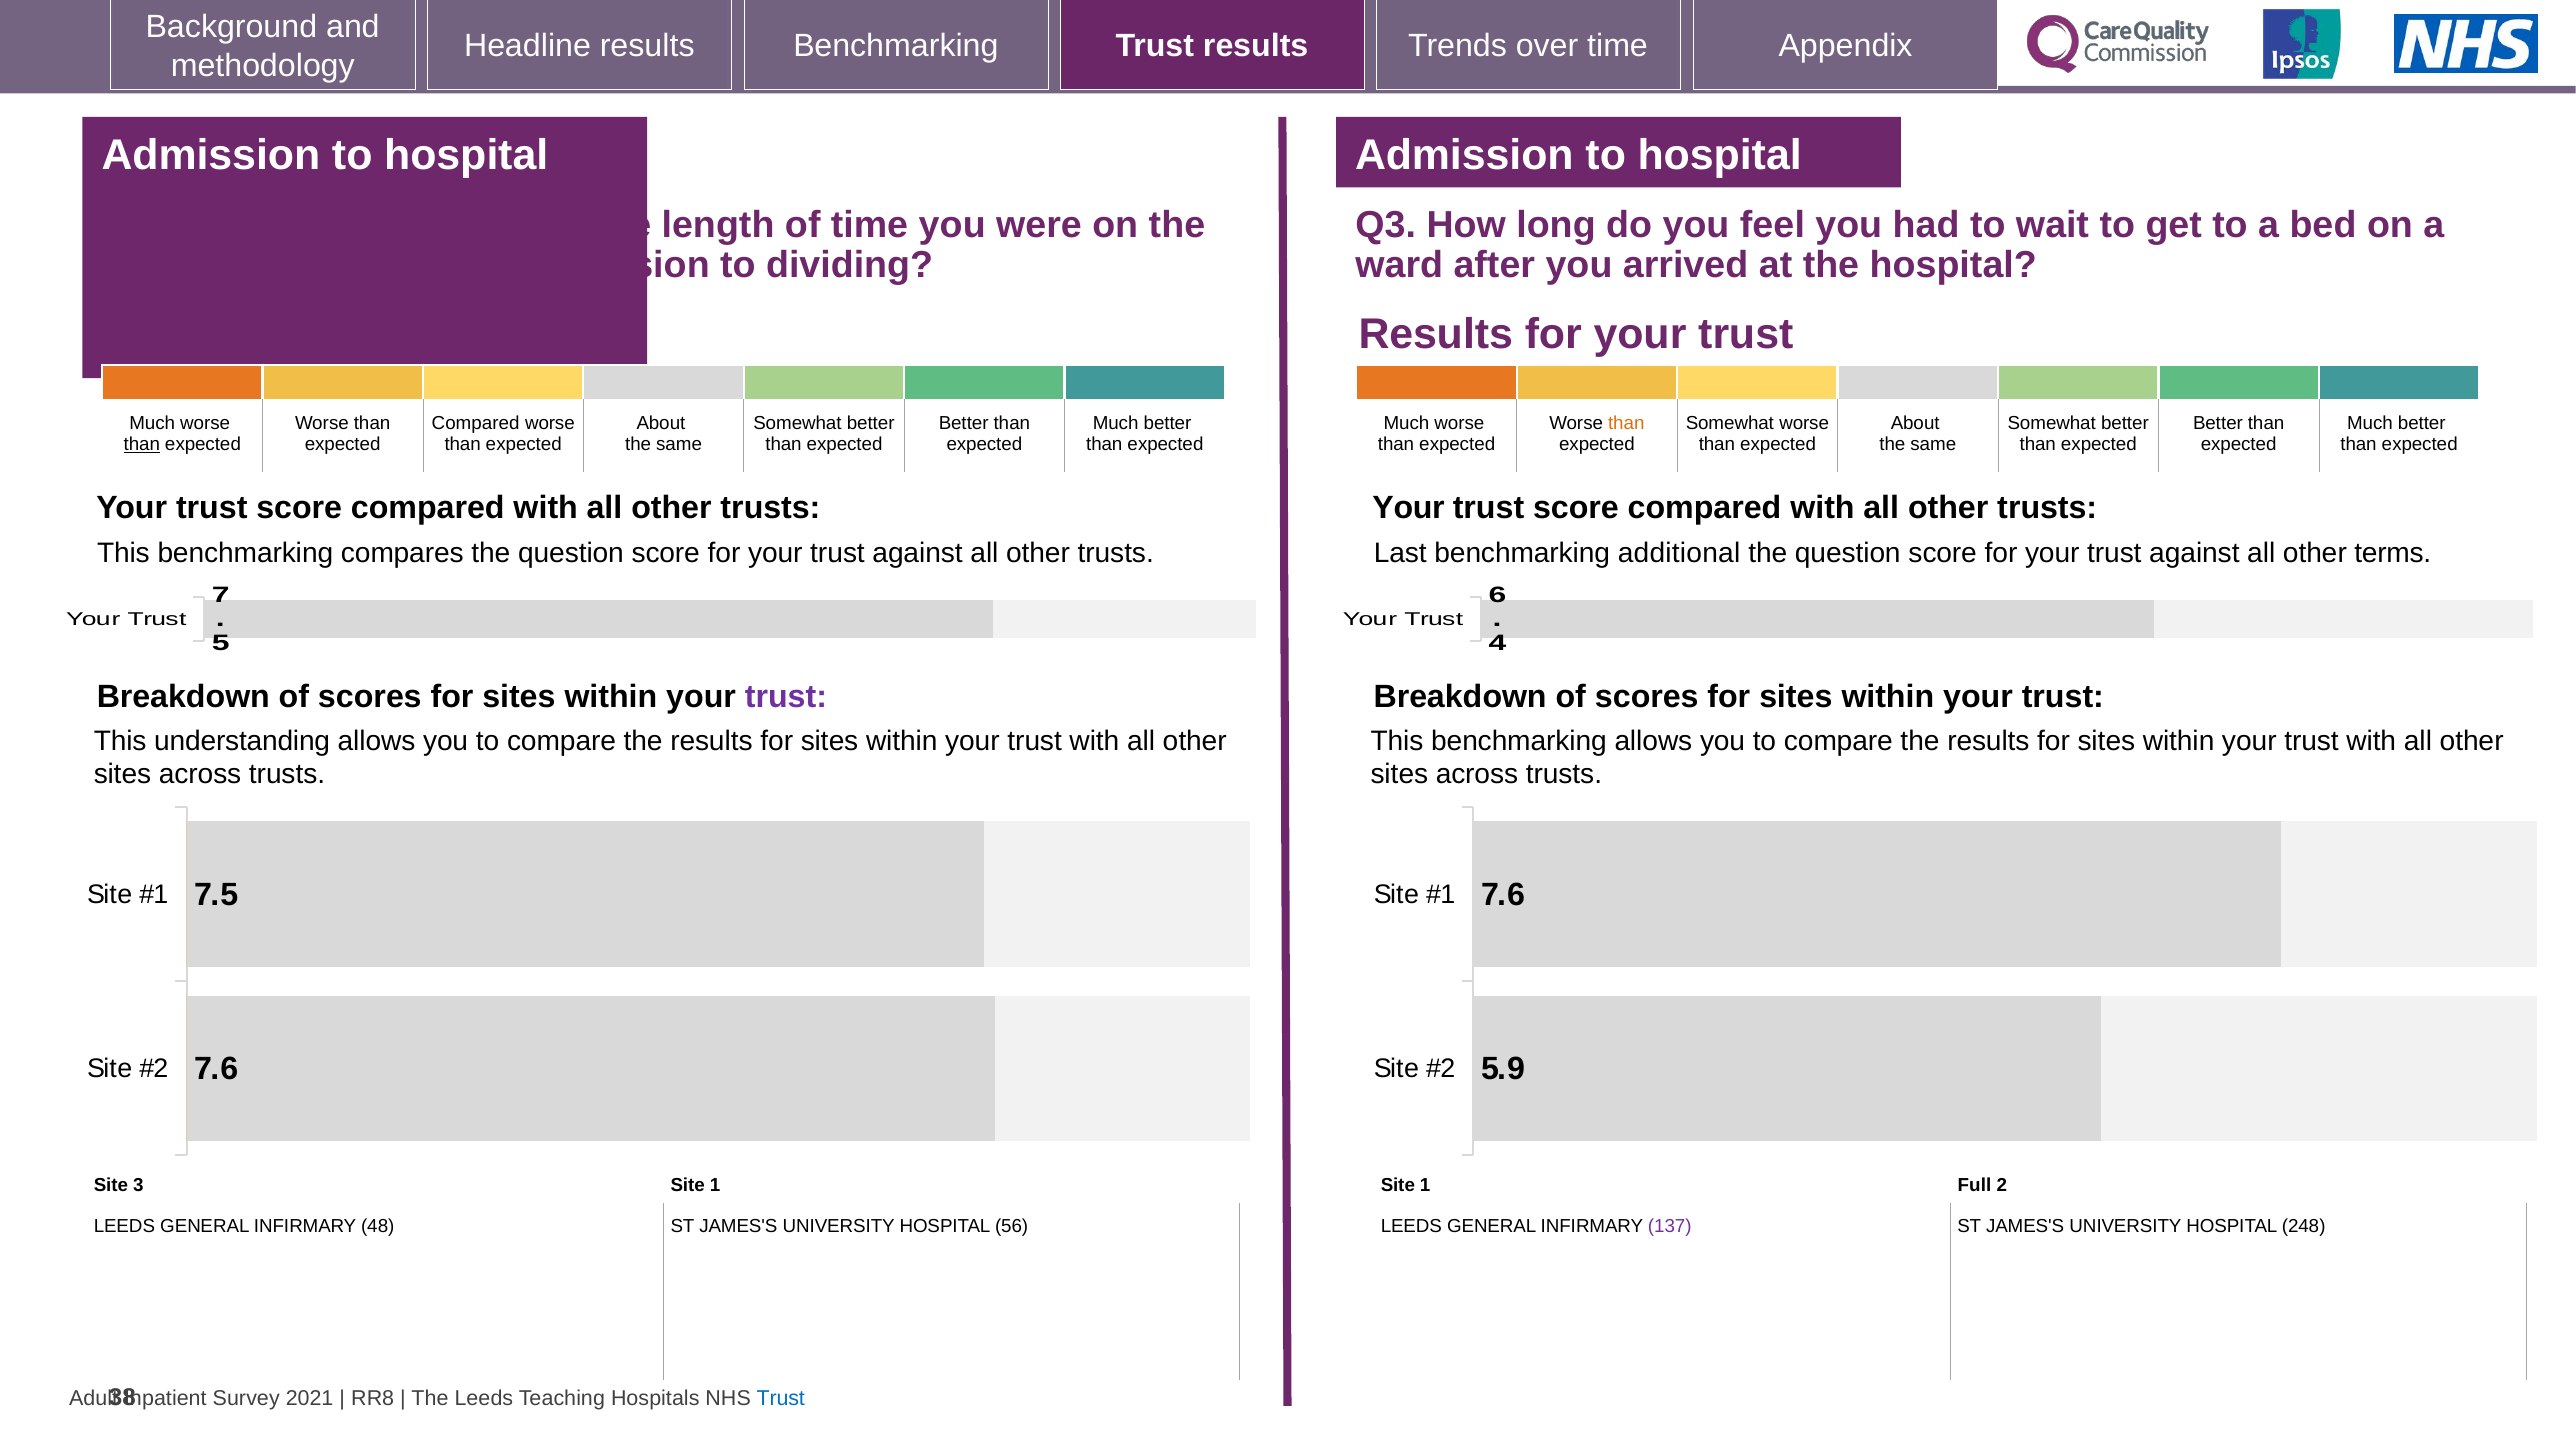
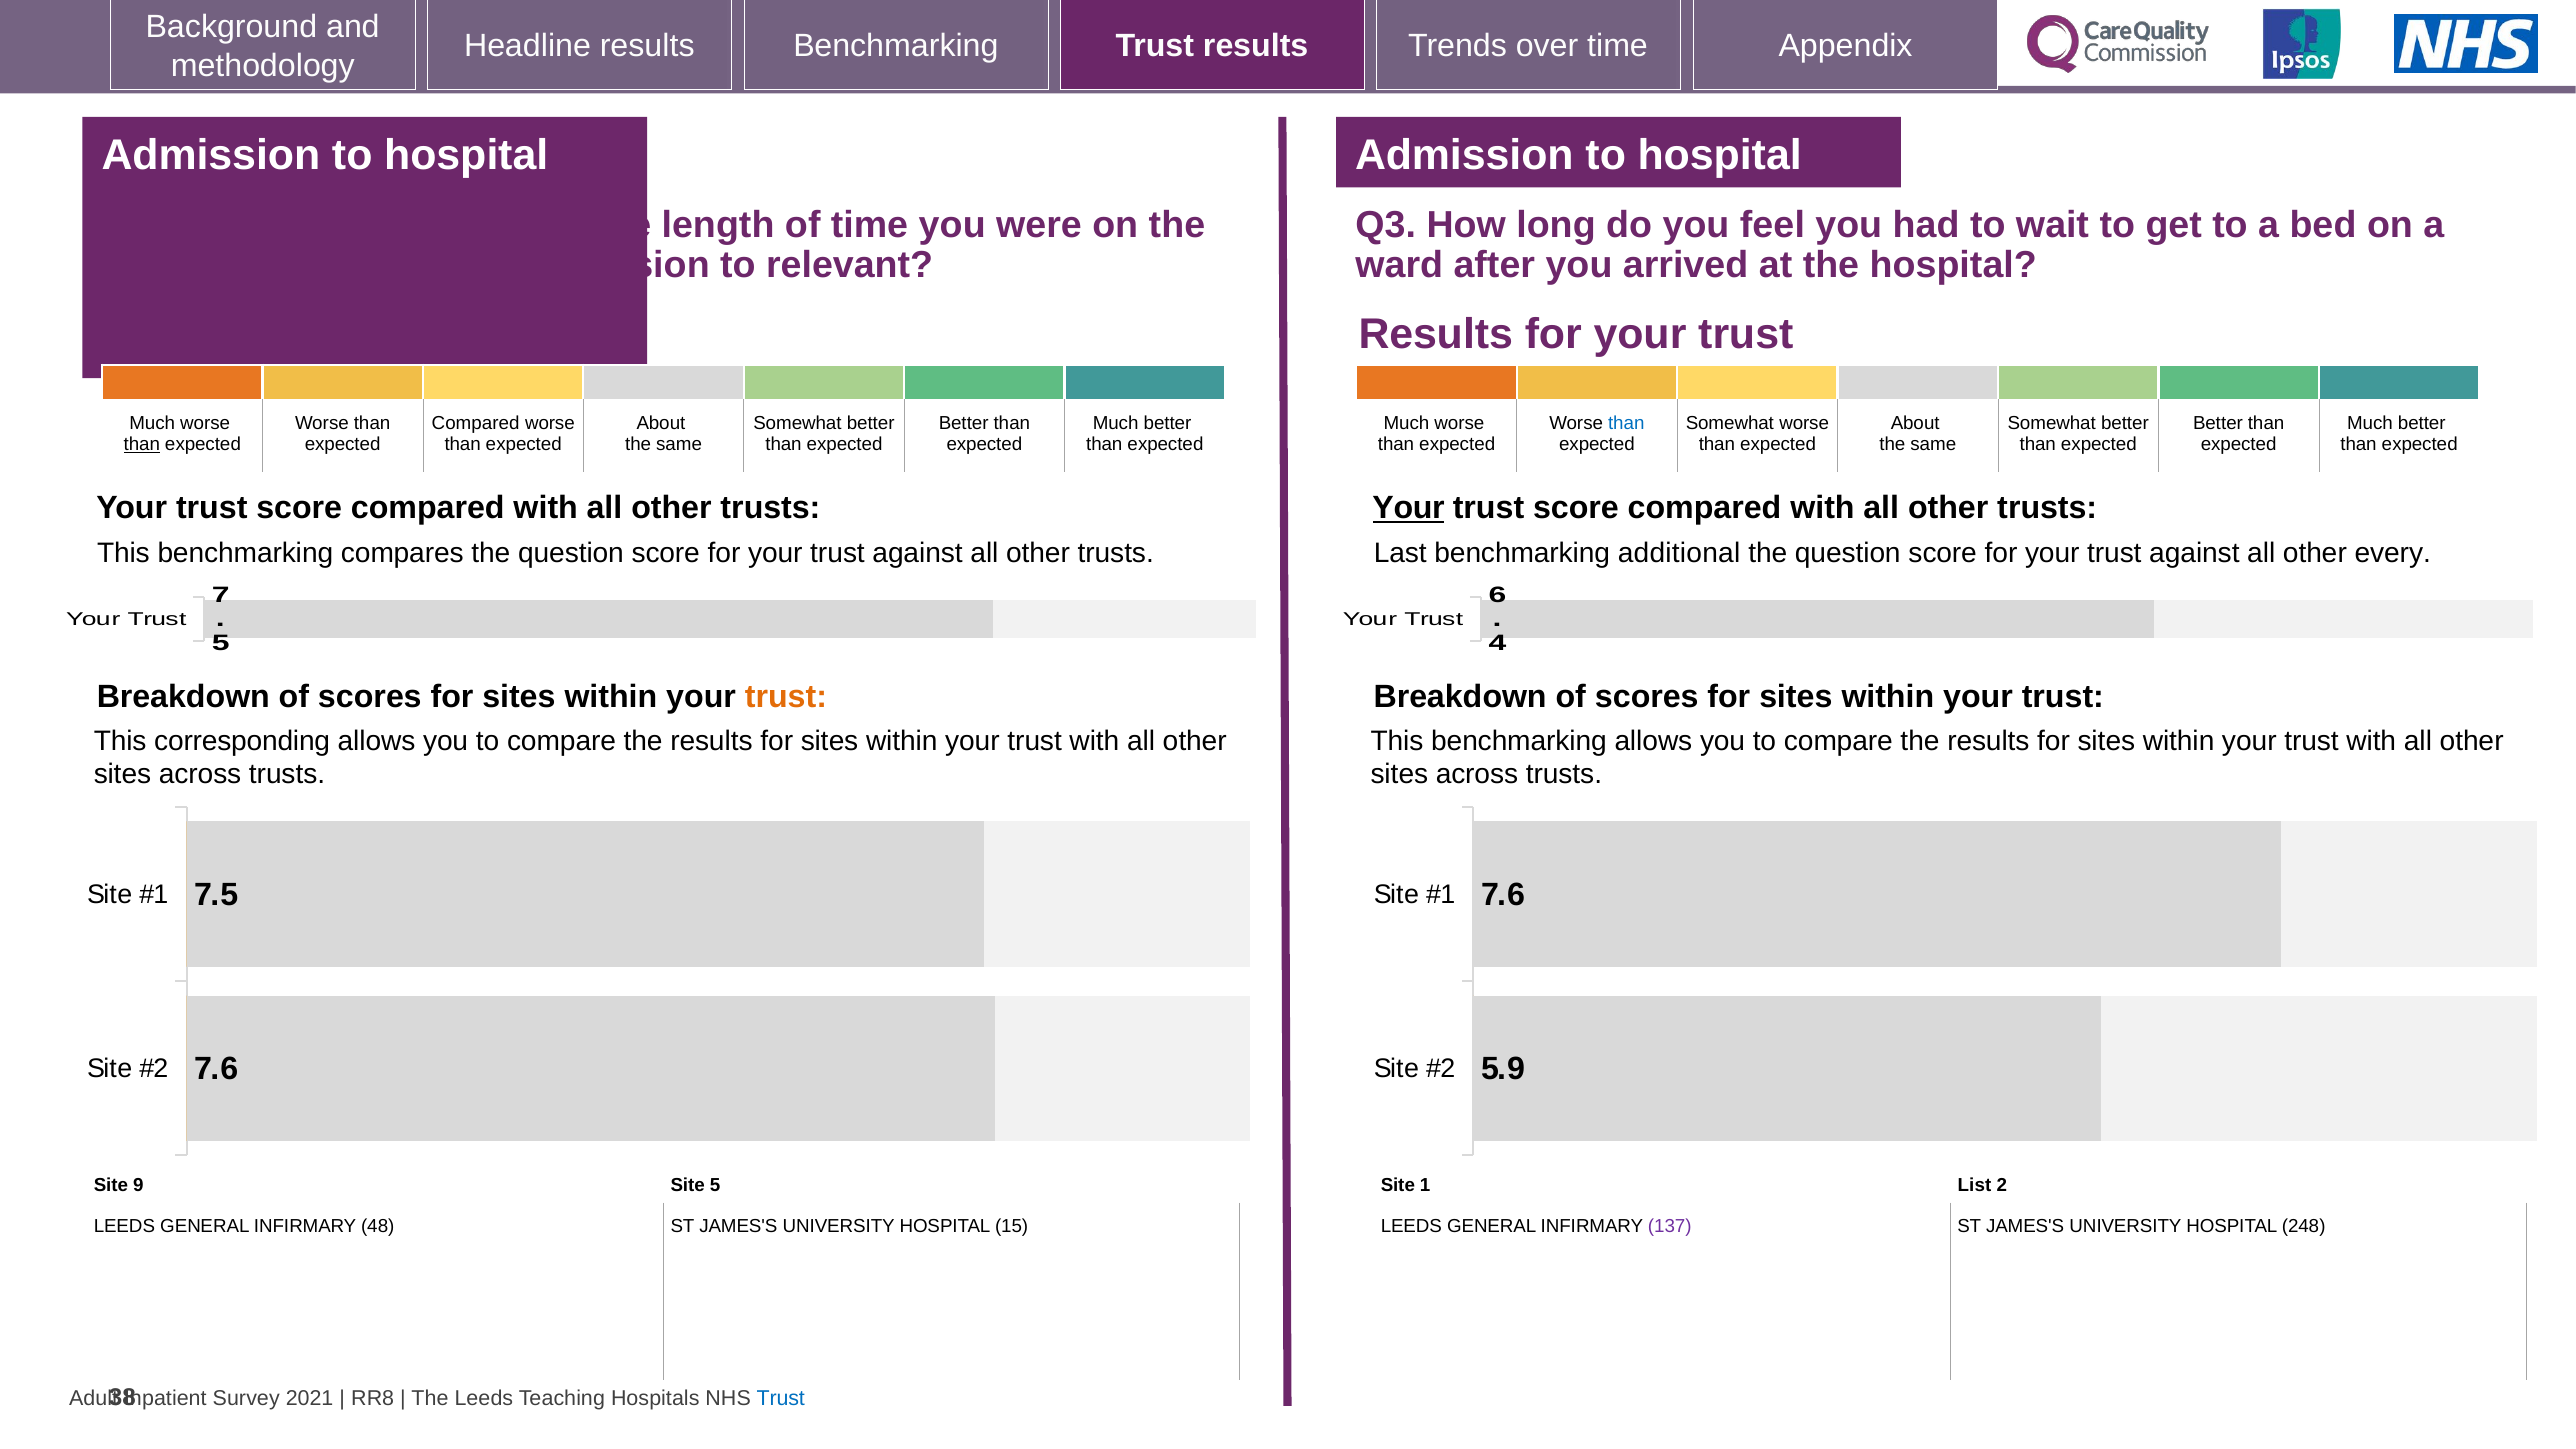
dividing: dividing -> relevant (850, 265)
than colour: orange -> blue (1626, 423)
Your underline: none -> present (1409, 508)
terms: terms -> every (2393, 553)
trust colour: purple -> orange (786, 697)
understanding: understanding -> corresponding (242, 741)
3: 3 -> 9 (138, 1185)
1: 1 -> 5 (715, 1185)
1 Full: Full -> List (1974, 1185)
56: 56 -> 15 (1012, 1227)
